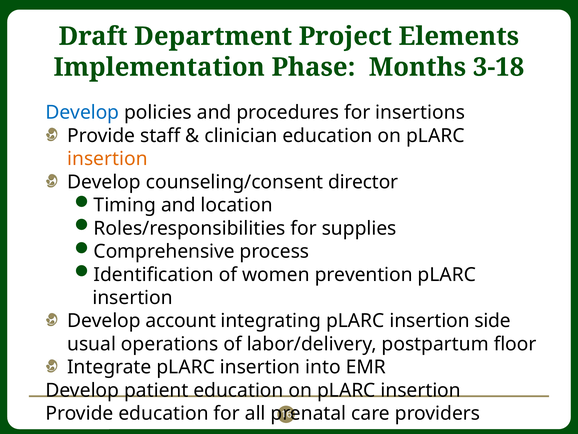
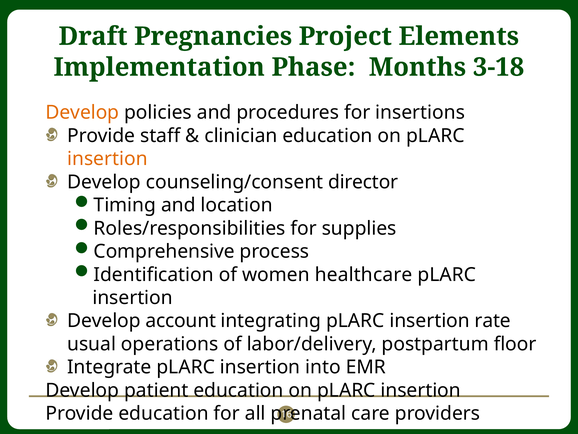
Department: Department -> Pregnancies (213, 36)
Develop colour: blue -> orange (82, 112)
prevention: prevention -> healthcare (364, 274)
side: side -> rate (493, 321)
